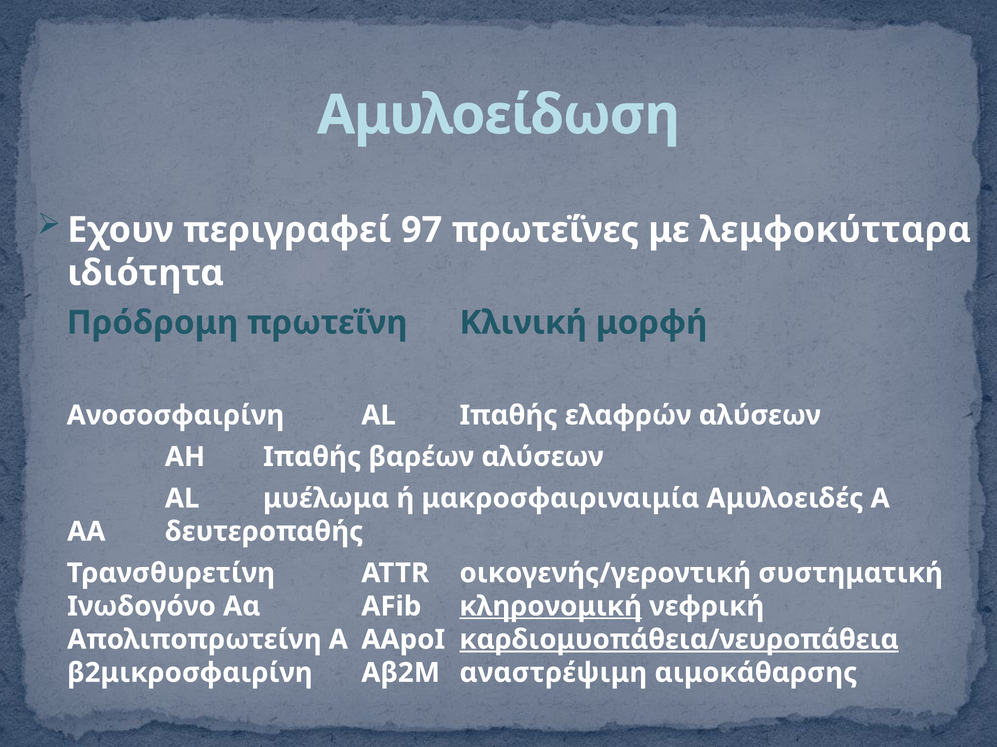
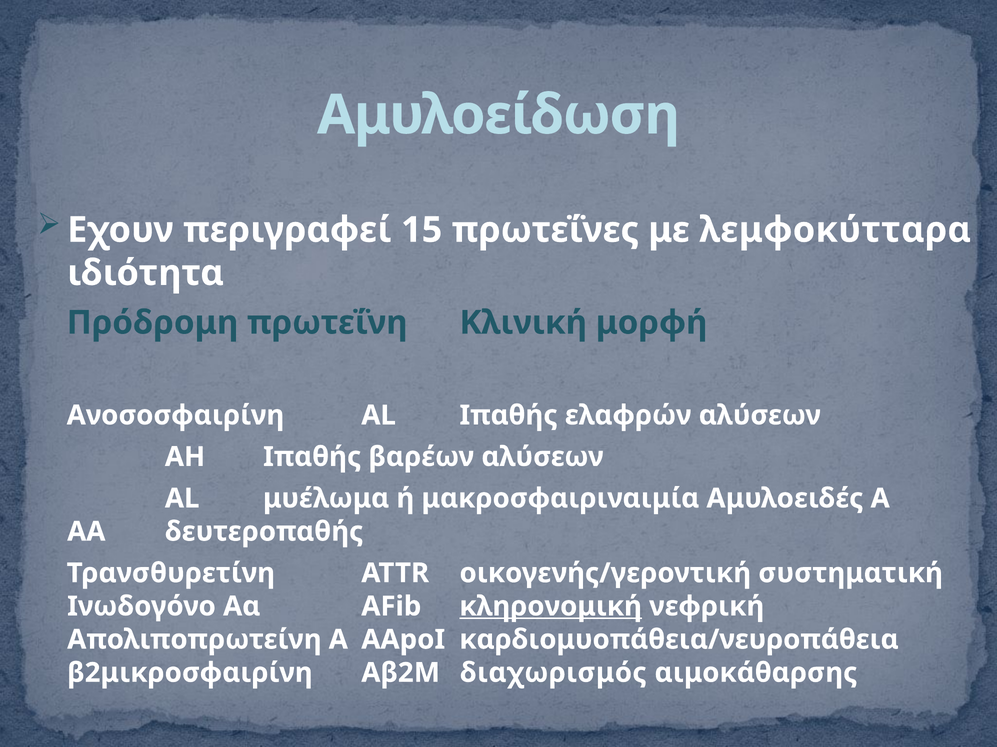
97: 97 -> 15 (422, 230)
καρδιομυοπάθεια/νευροπάθεια underline: present -> none (679, 640)
αναστρέψιμη: αναστρέψιμη -> διαχωρισμός (553, 673)
